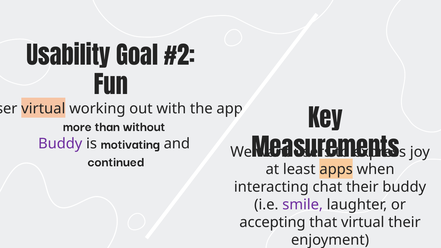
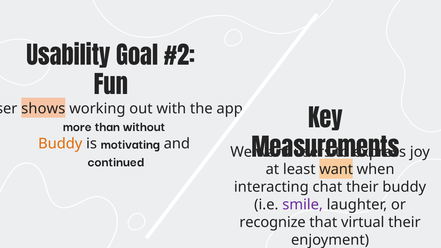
virtual: virtual -> shows (43, 109)
Buddy colour: purple -> orange (60, 144)
least apps: apps -> want (336, 170)
accepting: accepting -> recognize (273, 222)
